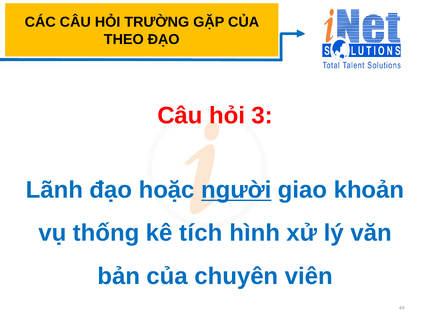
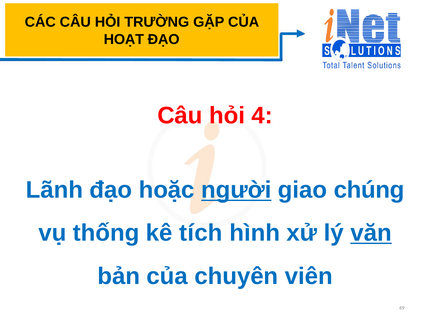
THEO: THEO -> HOẠT (124, 39)
3: 3 -> 4 (262, 116)
khoản: khoản -> chúng (369, 190)
văn underline: none -> present (371, 233)
